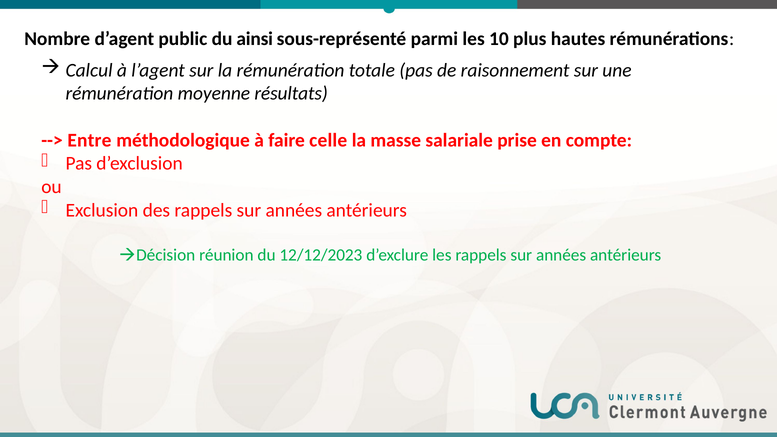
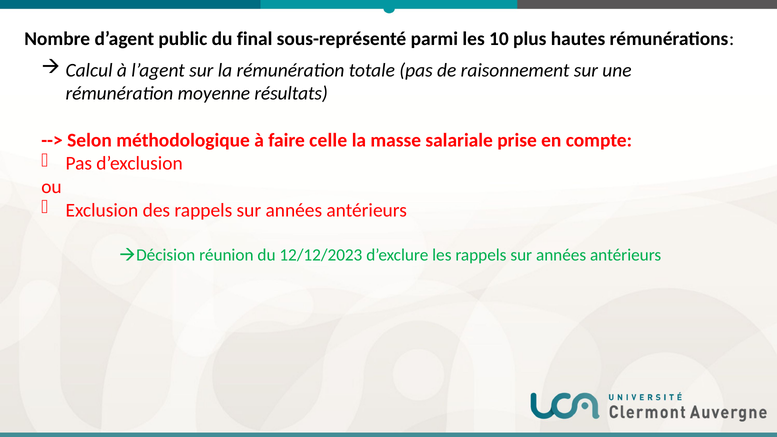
ainsi: ainsi -> final (255, 39)
Entre: Entre -> Selon (90, 140)
